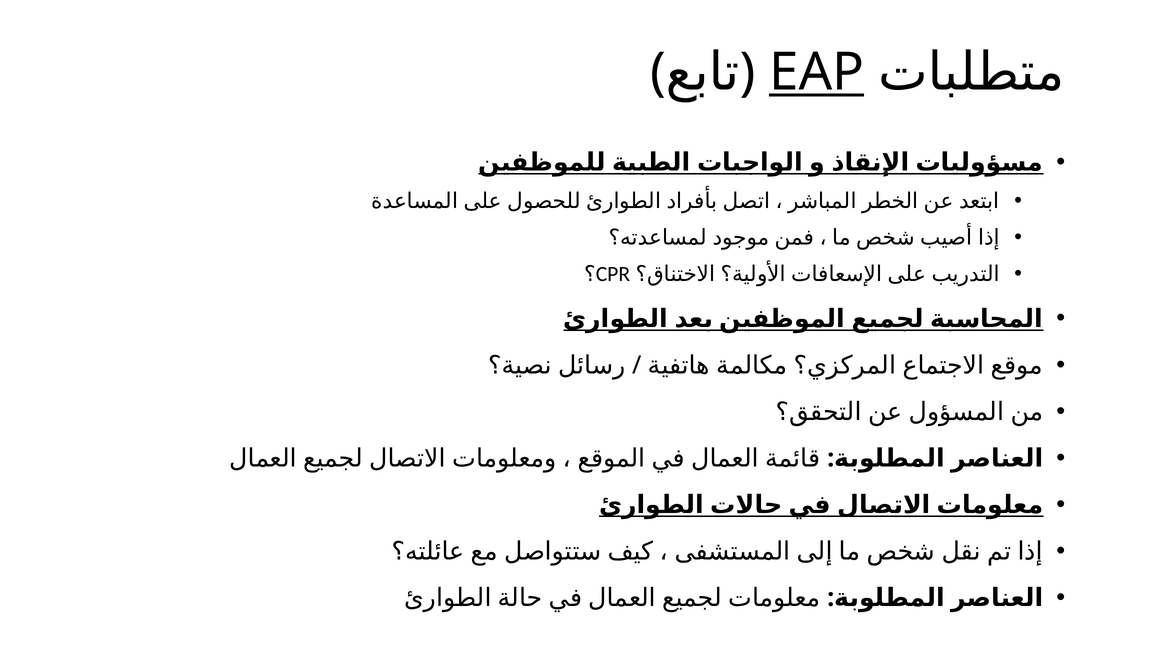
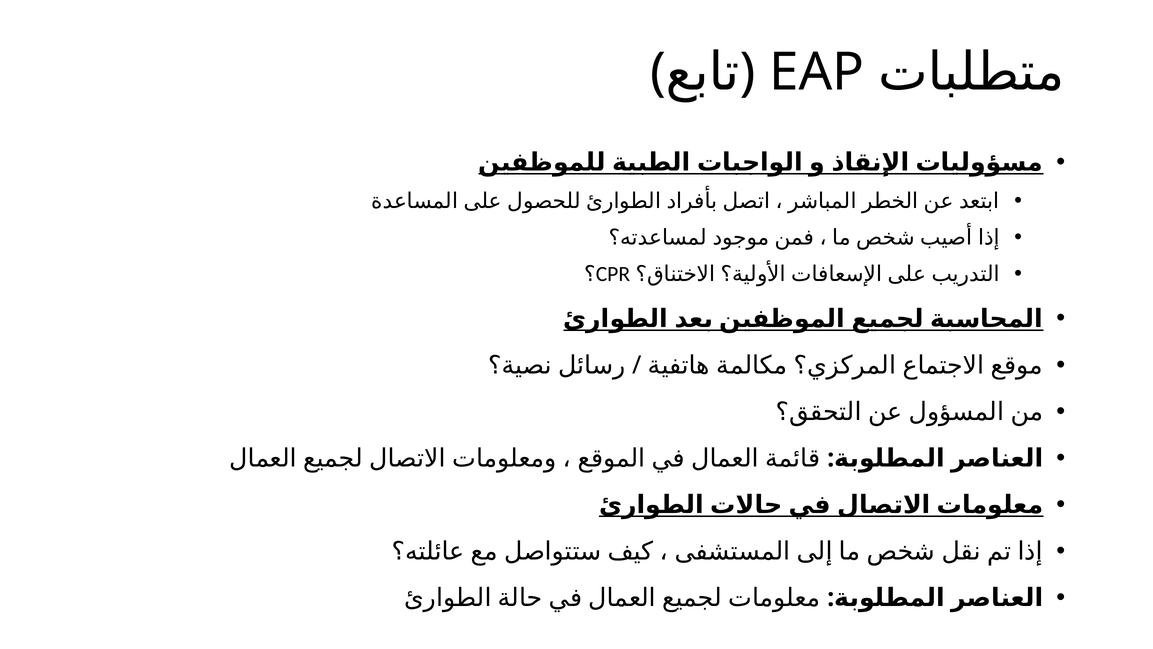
EAP underline: present -> none (817, 72)
